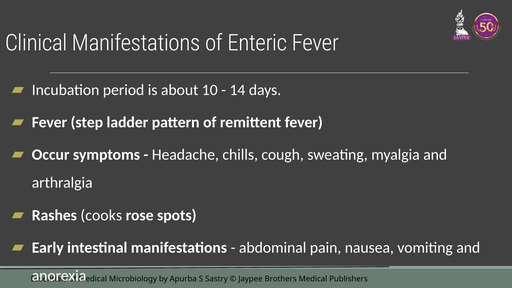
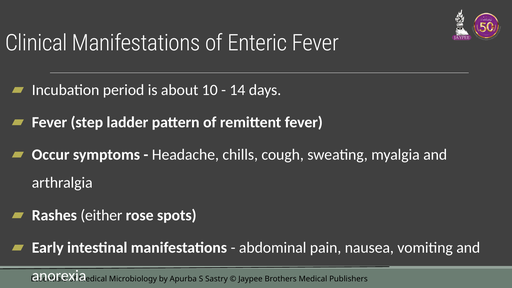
cooks: cooks -> either (101, 215)
